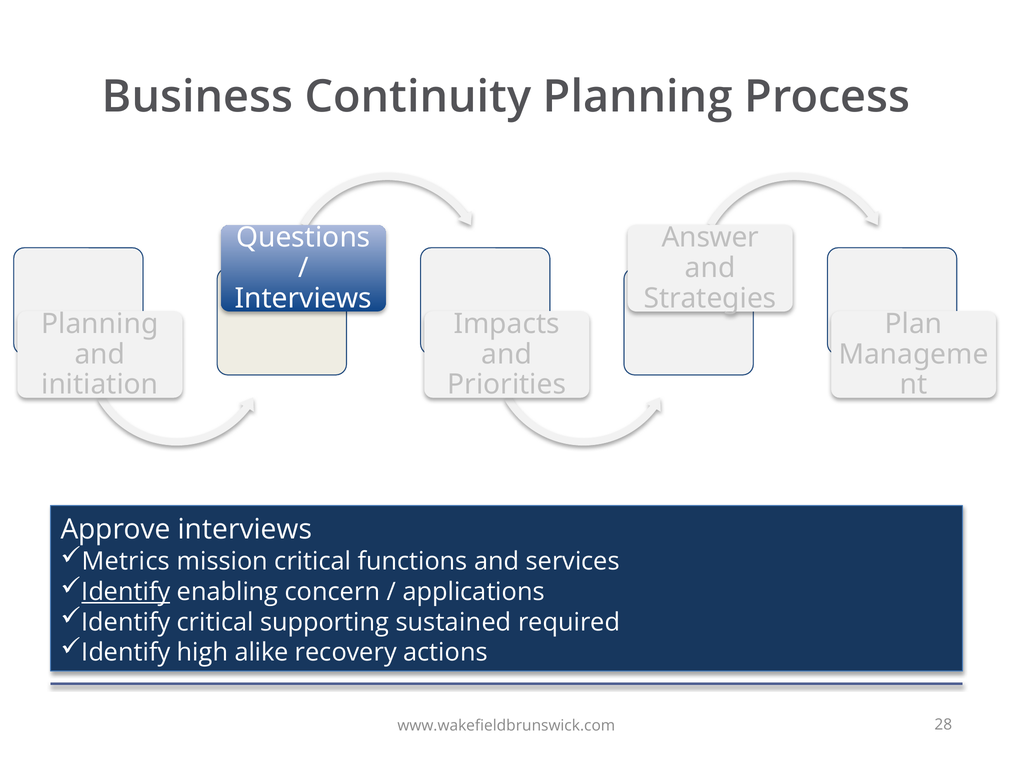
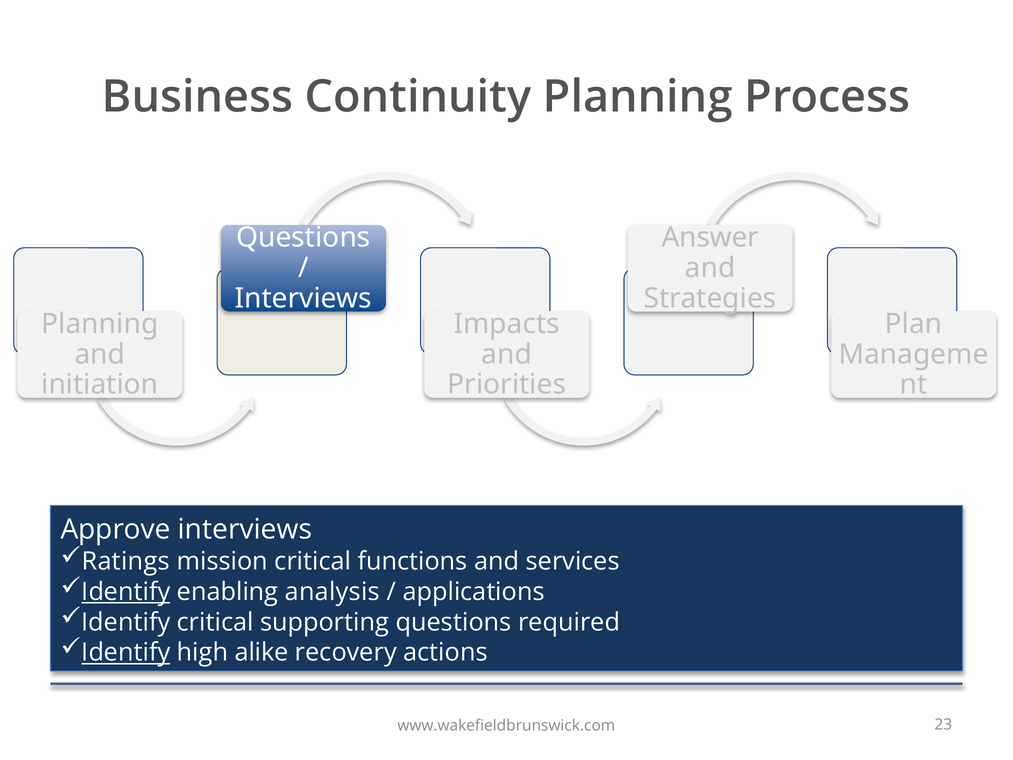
Metrics: Metrics -> Ratings (126, 561)
concern: concern -> analysis (332, 592)
supporting sustained: sustained -> questions (454, 622)
Identify underline: none -> present (126, 652)
28: 28 -> 23 (943, 724)
